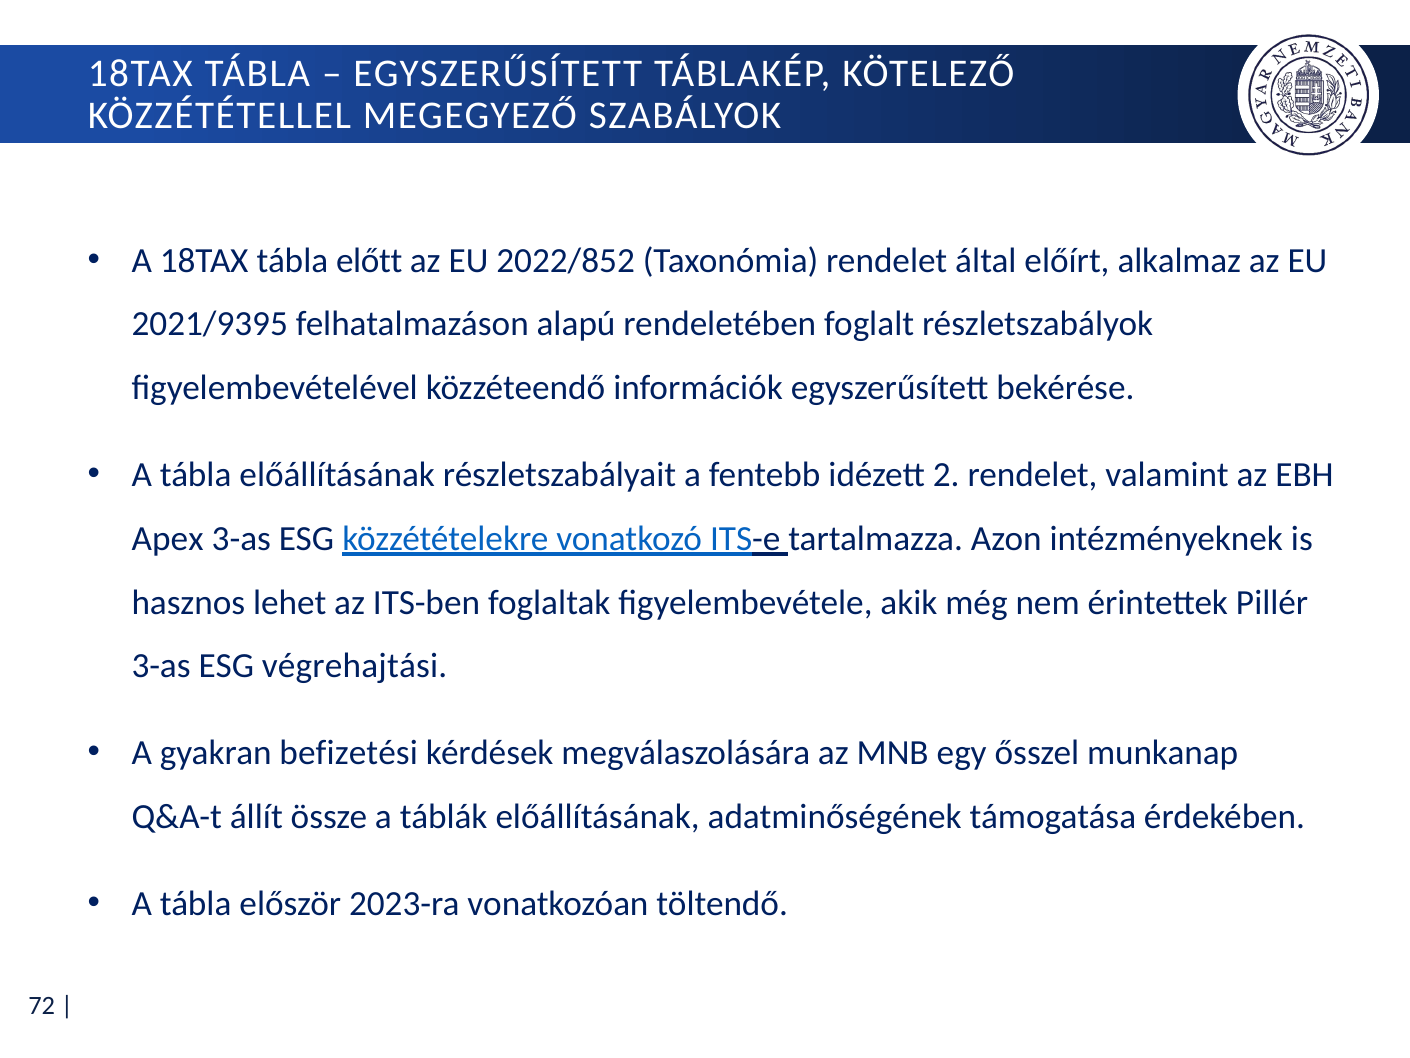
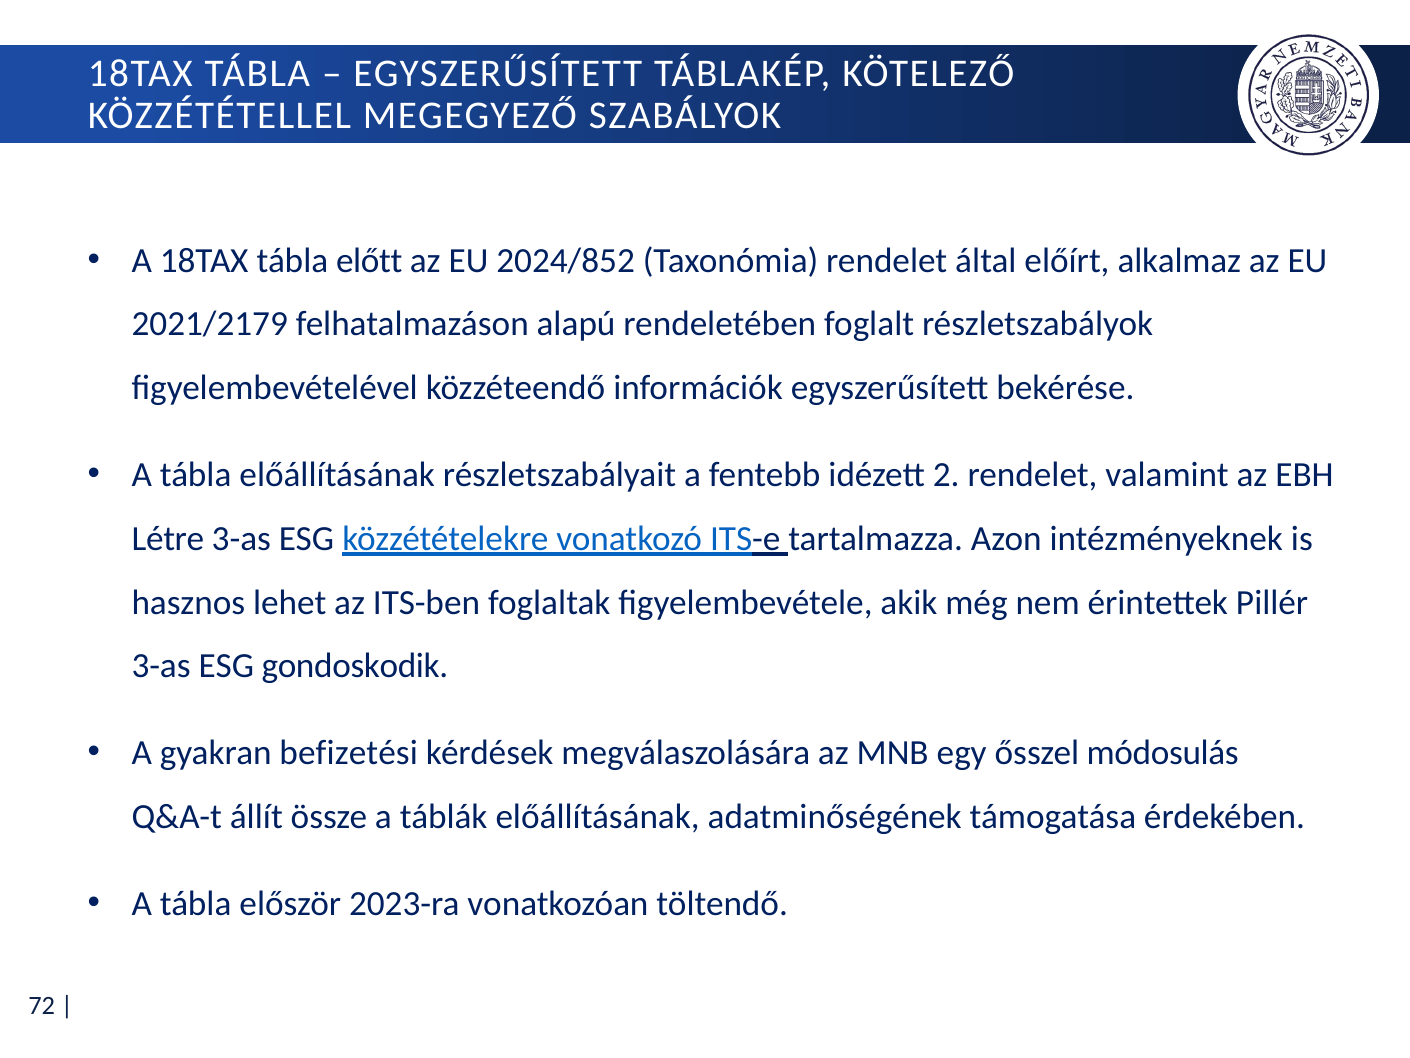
2022/852: 2022/852 -> 2024/852 (566, 261)
2021/9395: 2021/9395 -> 2021/2179 (210, 324)
Apex: Apex -> Létre (168, 538)
végrehajtási: végrehajtási -> gondoskodik (355, 666)
munkanap: munkanap -> módosulás (1163, 753)
